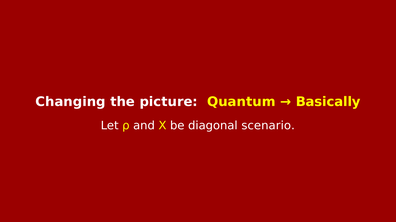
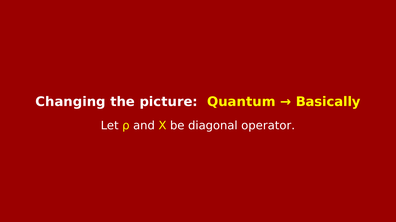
scenario: scenario -> operator (268, 126)
